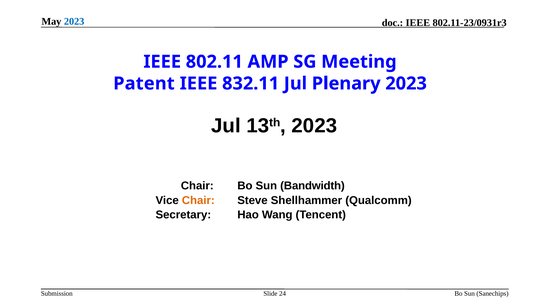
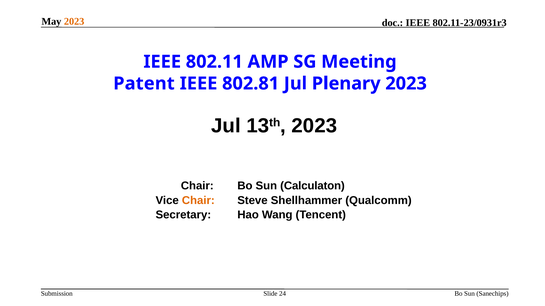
2023 colour: blue -> orange (74, 22)
832.11: 832.11 -> 802.81 (251, 84)
Bandwidth: Bandwidth -> Calculaton (312, 186)
